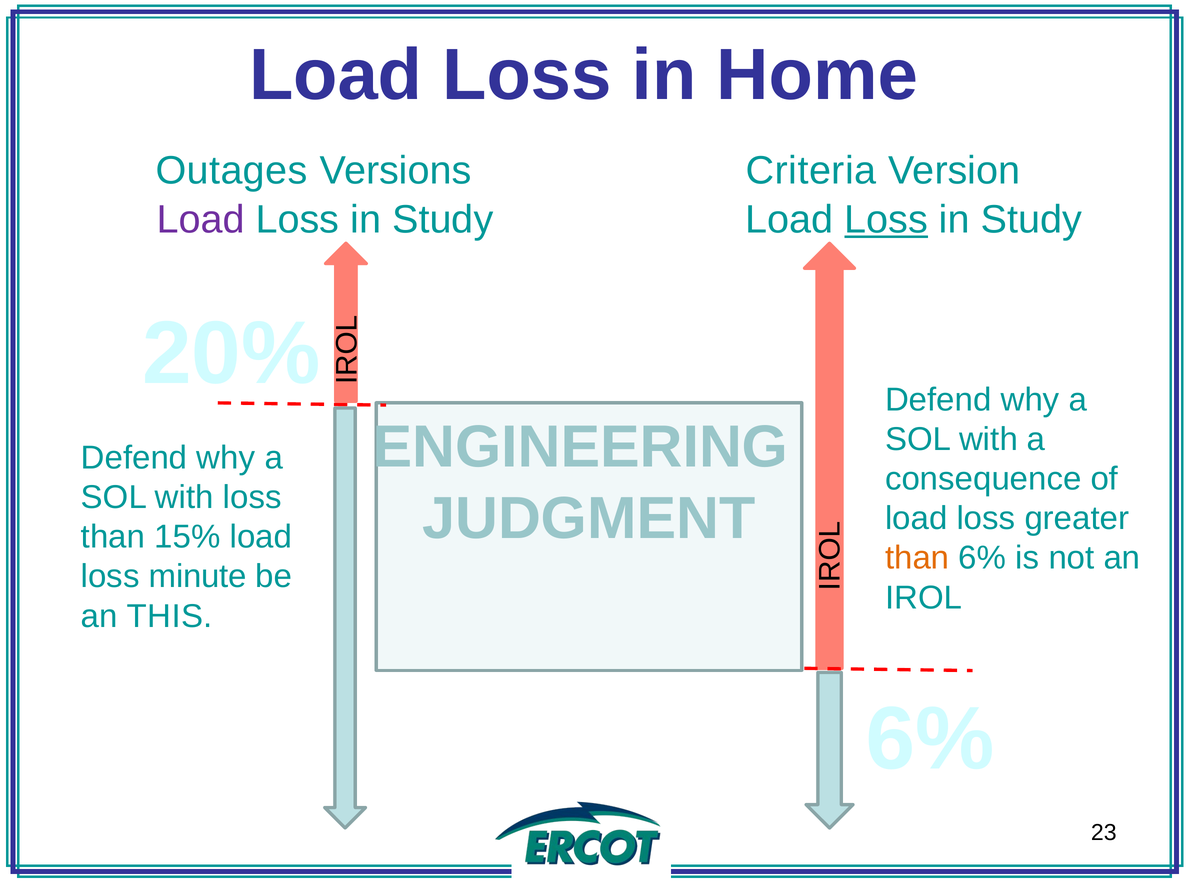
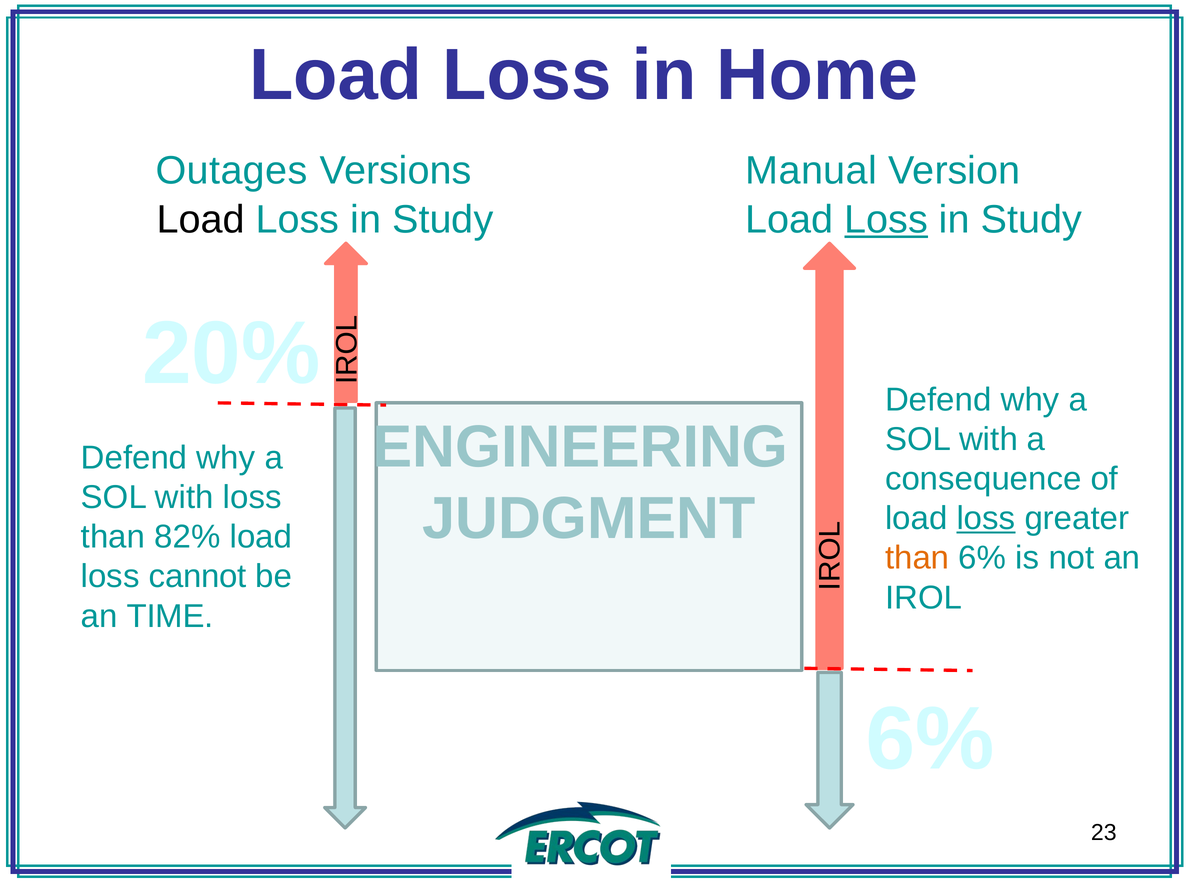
Criteria: Criteria -> Manual (811, 171)
Load colour: purple -> black (201, 220)
loss underline: none -> present (986, 518)
15%: 15% -> 82% (187, 537)
minute: minute -> cannot (198, 577)
THIS: THIS -> TIME (170, 616)
